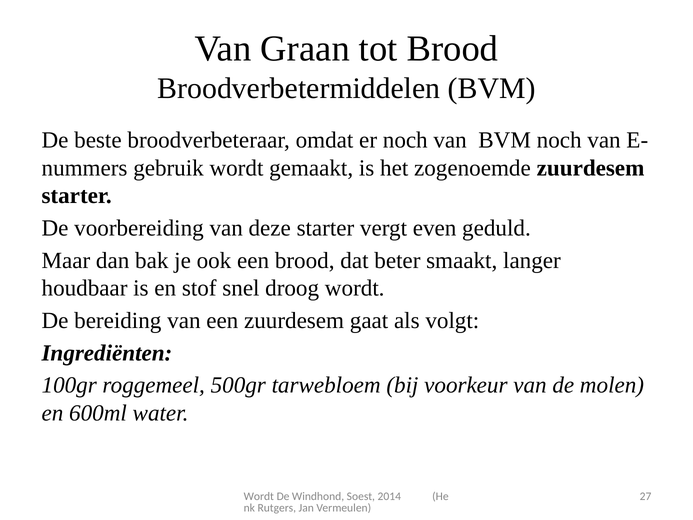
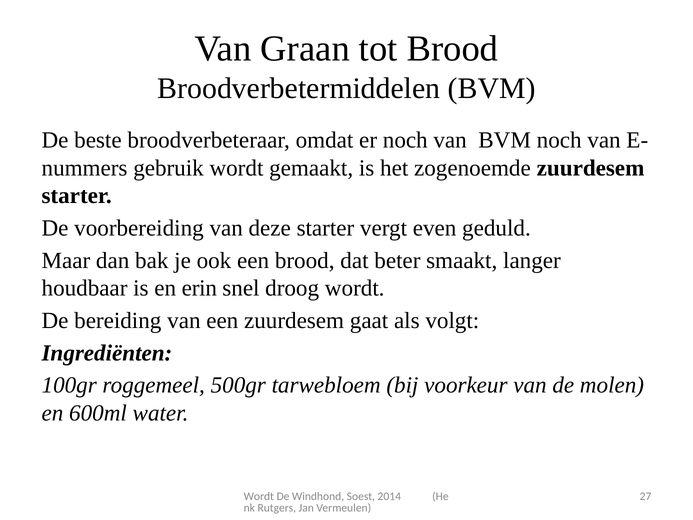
stof: stof -> erin (199, 288)
